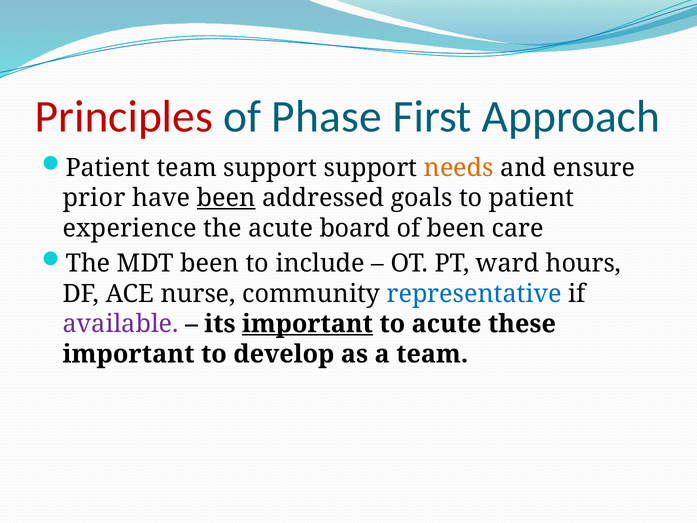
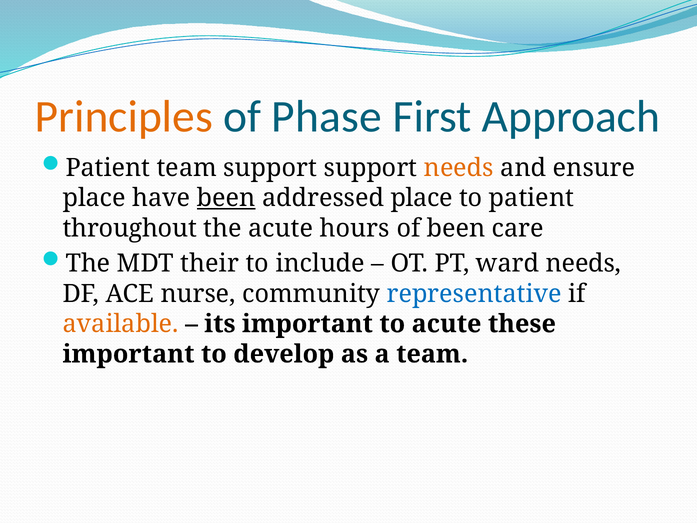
Principles colour: red -> orange (124, 117)
prior: prior -> place (94, 198)
addressed goals: goals -> place (422, 198)
experience: experience -> throughout (130, 228)
board: board -> hours (355, 228)
MDT been: been -> their (210, 263)
ward hours: hours -> needs (583, 263)
available colour: purple -> orange (121, 324)
important underline: present -> none (307, 324)
